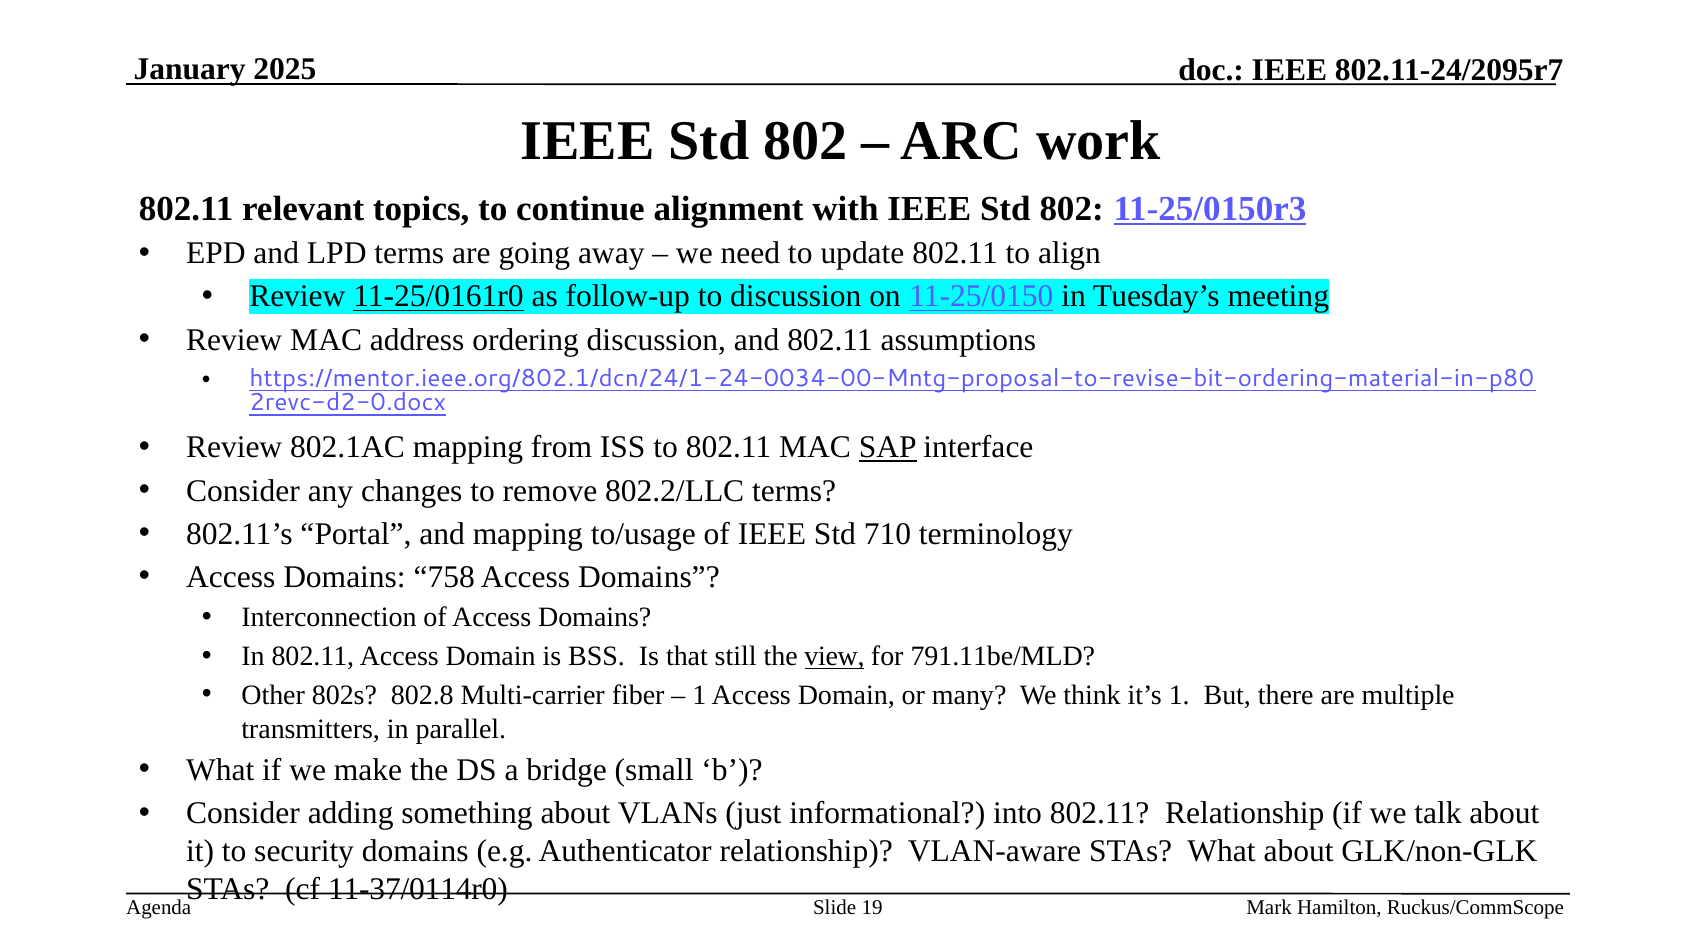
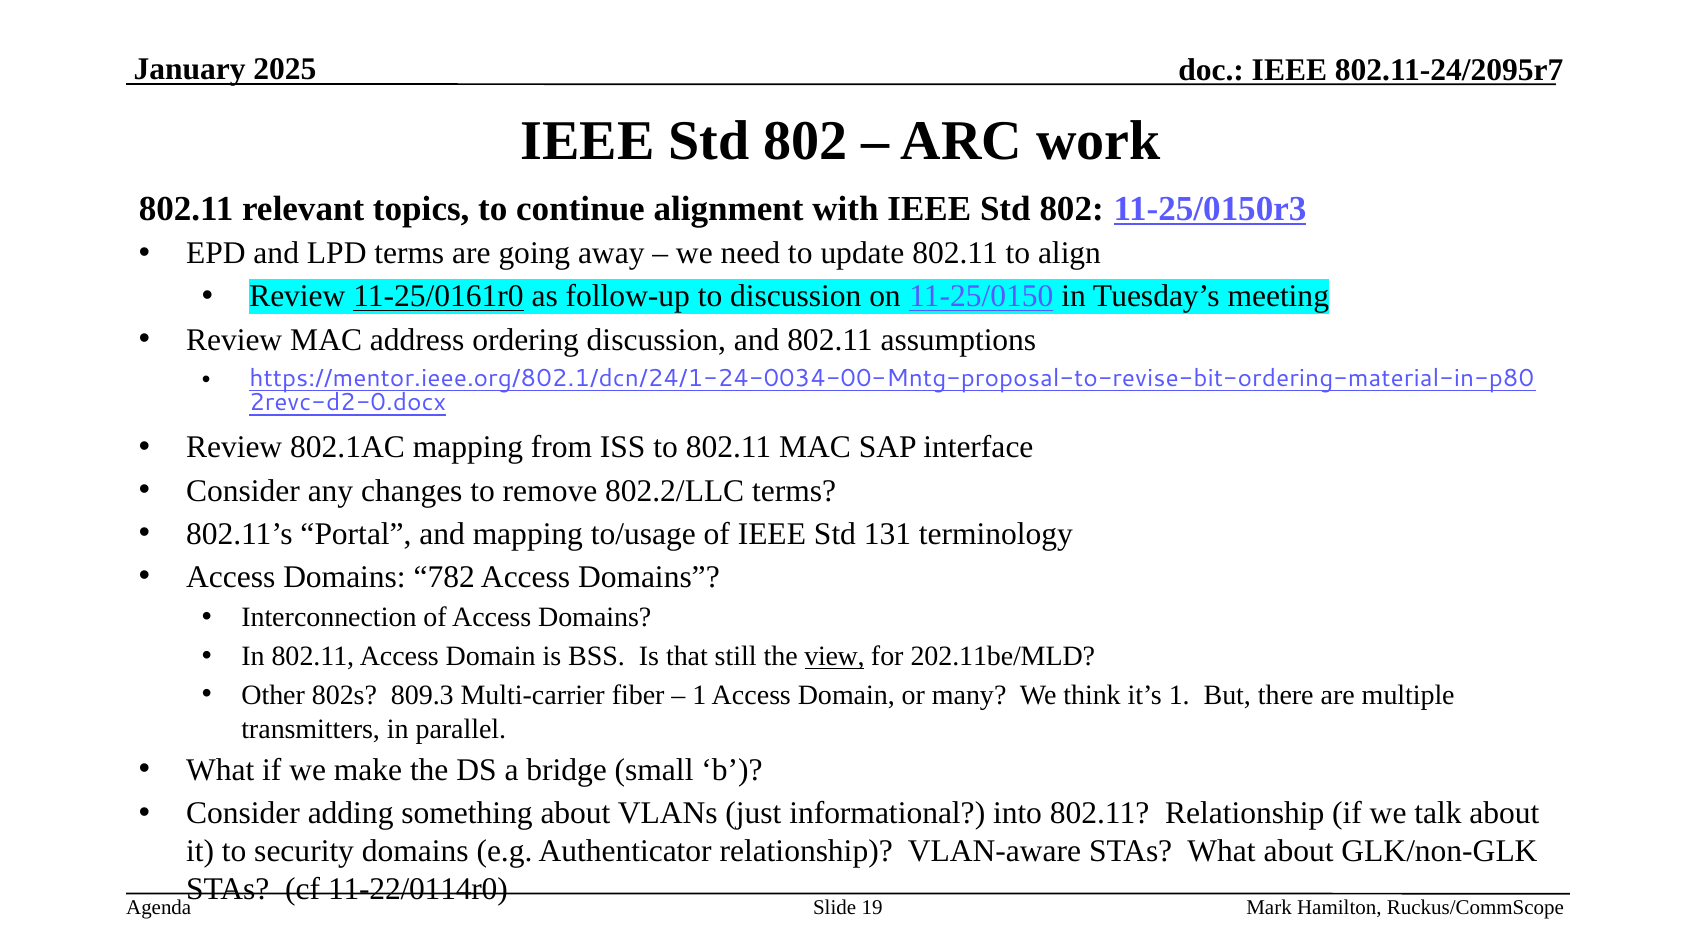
SAP underline: present -> none (888, 448)
710: 710 -> 131 (888, 534)
758: 758 -> 782 (444, 577)
791.11be/MLD: 791.11be/MLD -> 202.11be/MLD (1003, 657)
802.8: 802.8 -> 809.3 (422, 695)
11-37/0114r0: 11-37/0114r0 -> 11-22/0114r0 (418, 889)
